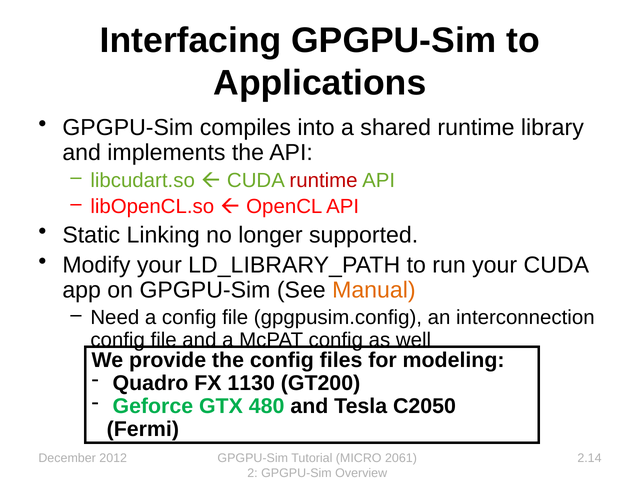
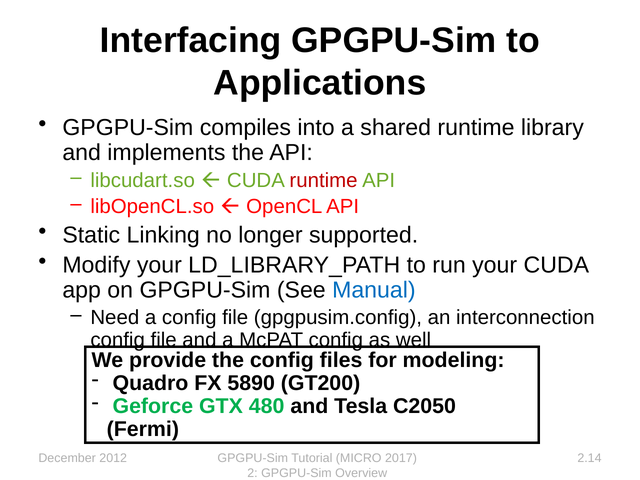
Manual colour: orange -> blue (374, 290)
1130: 1130 -> 5890 (251, 383)
2061: 2061 -> 2017 (401, 458)
